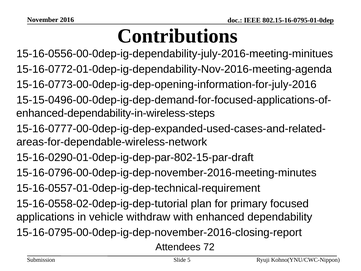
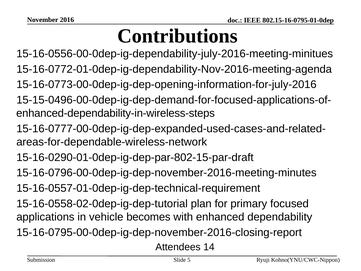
withdraw: withdraw -> becomes (148, 217)
72: 72 -> 14 (209, 247)
